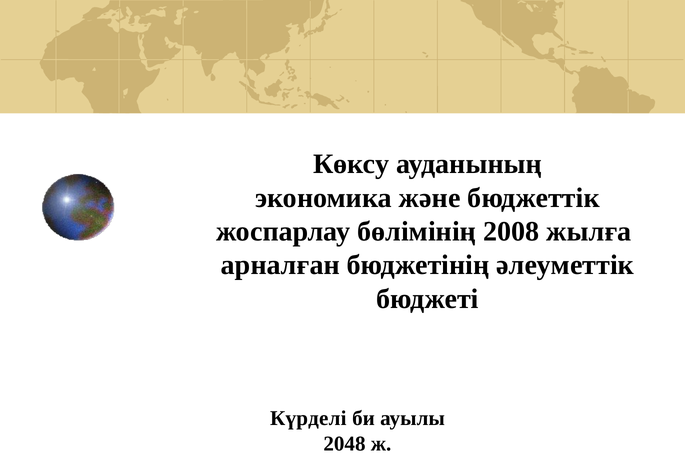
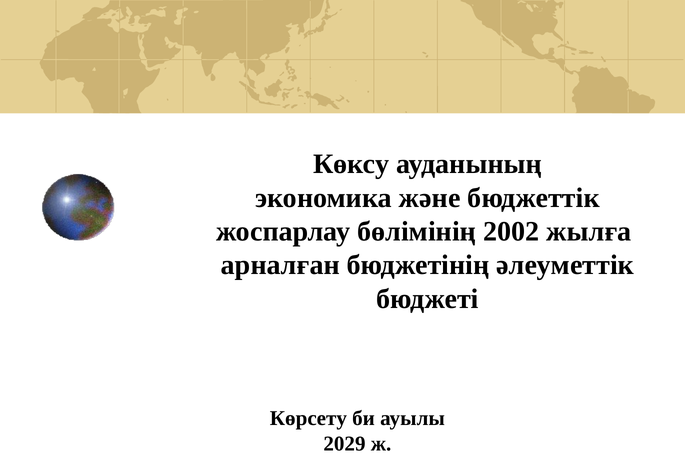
2008: 2008 -> 2002 (511, 232)
Күрделі: Күрделі -> Көрсету (308, 419)
2048: 2048 -> 2029 (344, 444)
